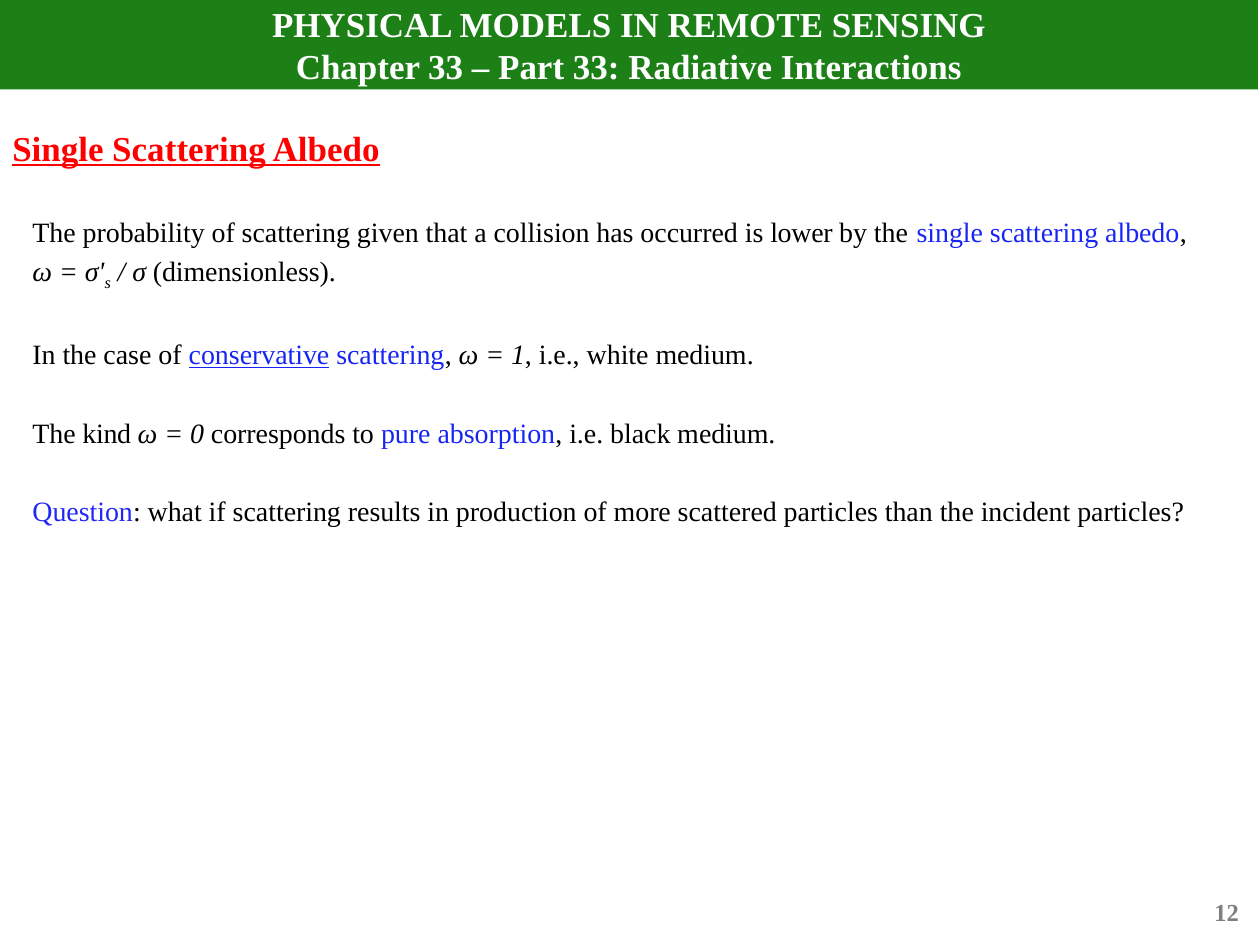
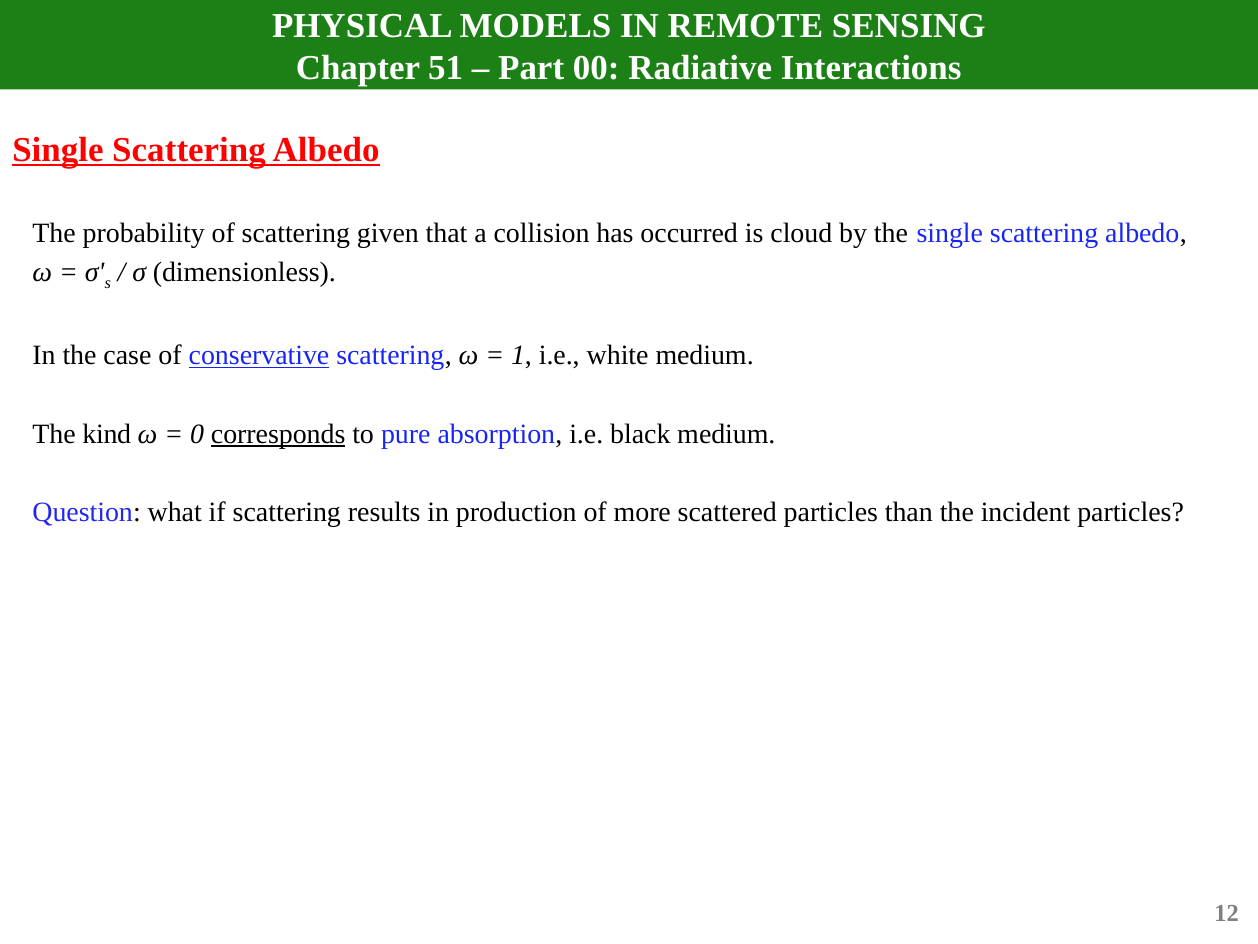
Chapter 33: 33 -> 51 (446, 68)
Part 33: 33 -> 00 (596, 68)
lower: lower -> cloud (801, 233)
corresponds underline: none -> present (278, 434)
